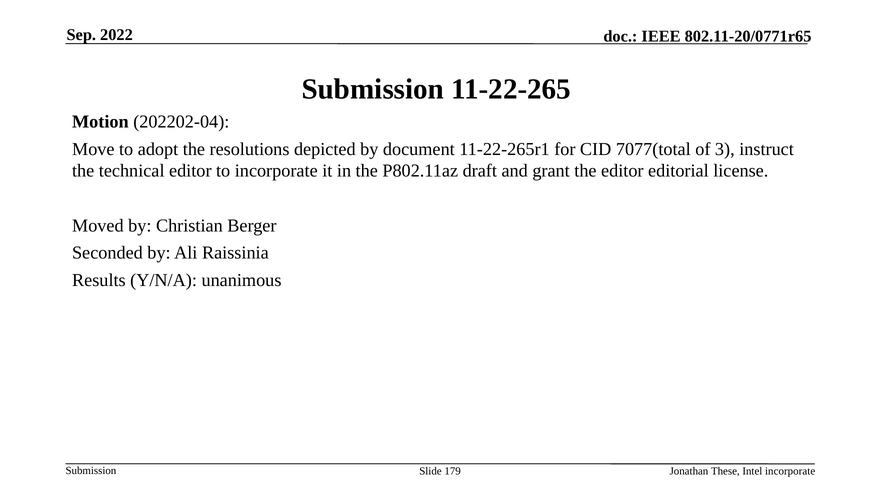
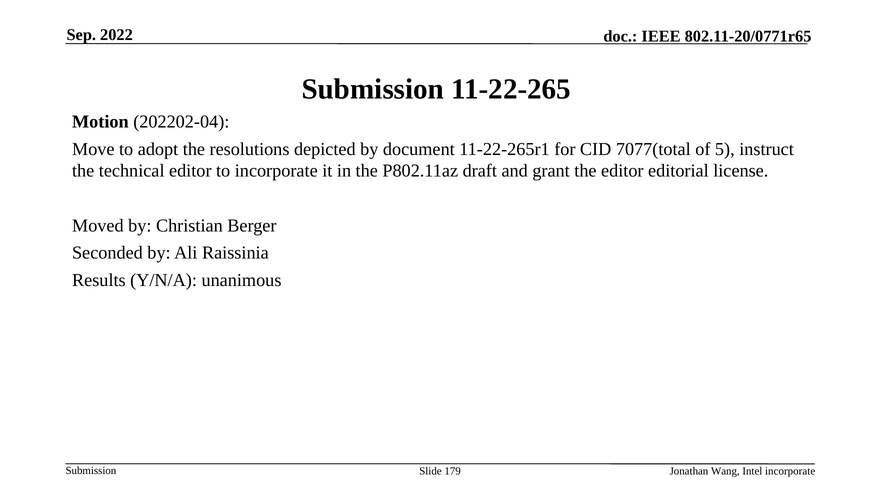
3: 3 -> 5 (725, 149)
These: These -> Wang (725, 471)
